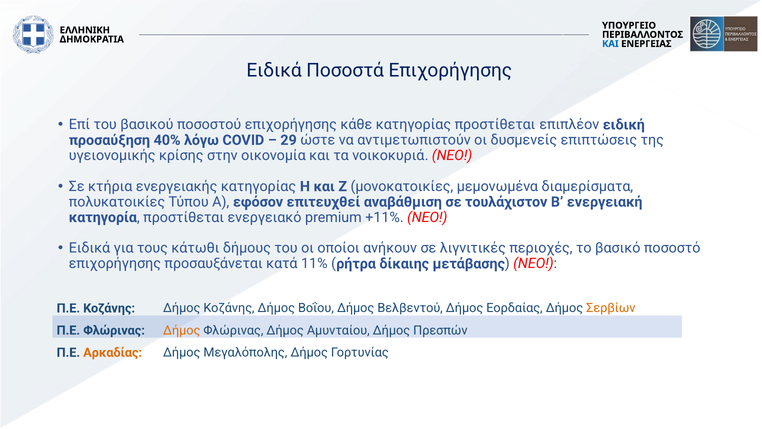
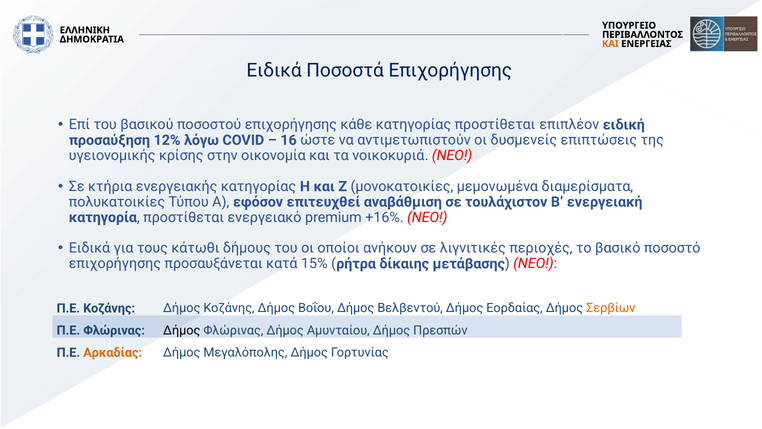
ΚΑΙ colour: blue -> orange (610, 44)
40%: 40% -> 12% (167, 140)
29: 29 -> 16 (289, 140)
+11%: +11% -> +16% (384, 217)
11%: 11% -> 15% (314, 263)
Δήμος colour: orange -> black (182, 330)
